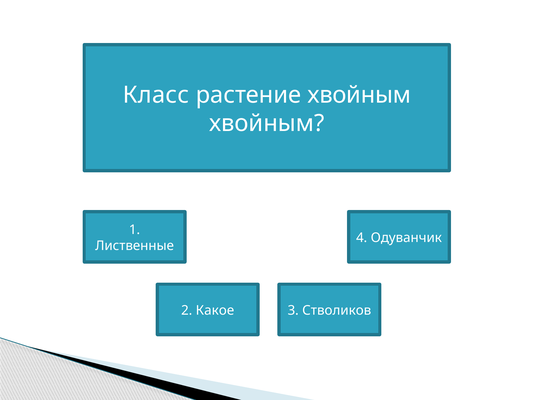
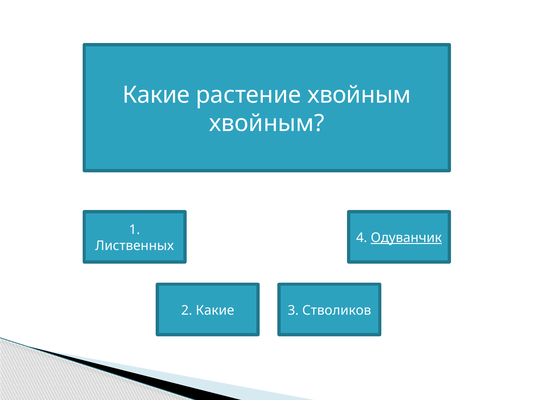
Класс: Класс -> Какие (156, 95)
Одуванчик underline: none -> present (406, 238)
Лиственные: Лиственные -> Лиственных (135, 246)
2 Какое: Какое -> Какие (215, 310)
